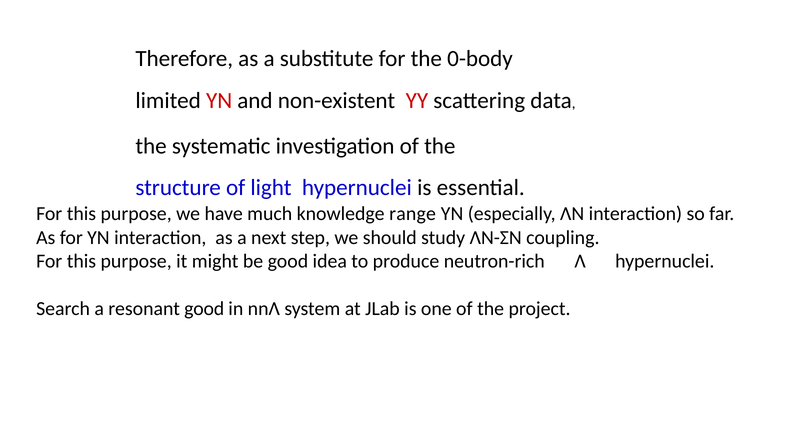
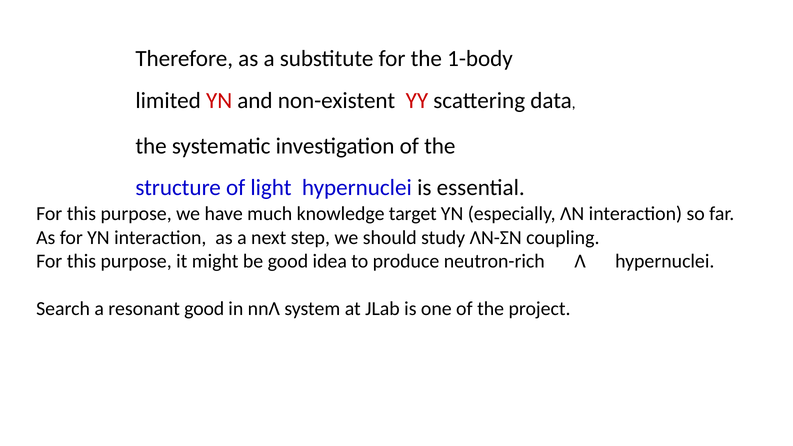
0-body: 0-body -> 1-body (480, 59)
range: range -> target (413, 214)
